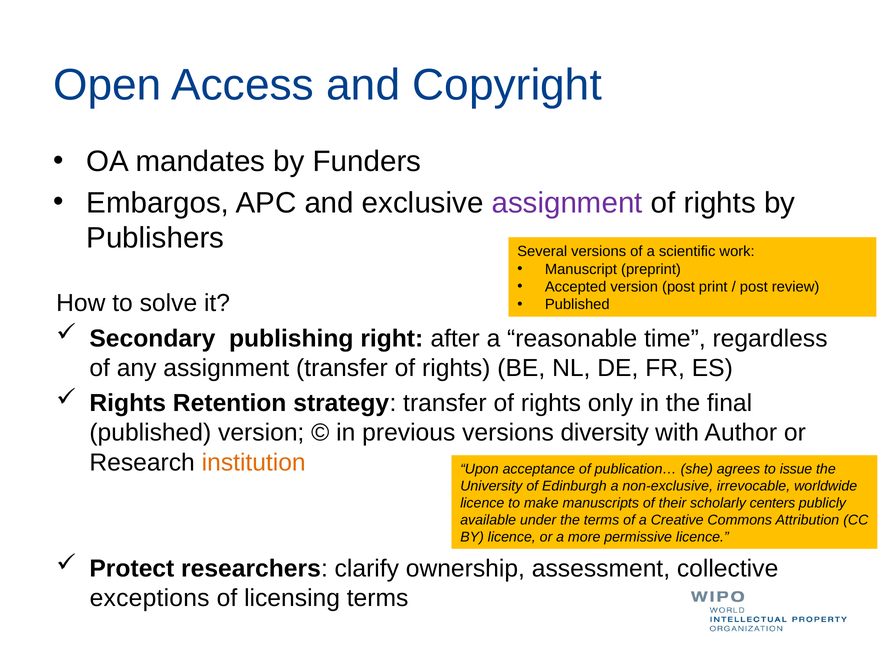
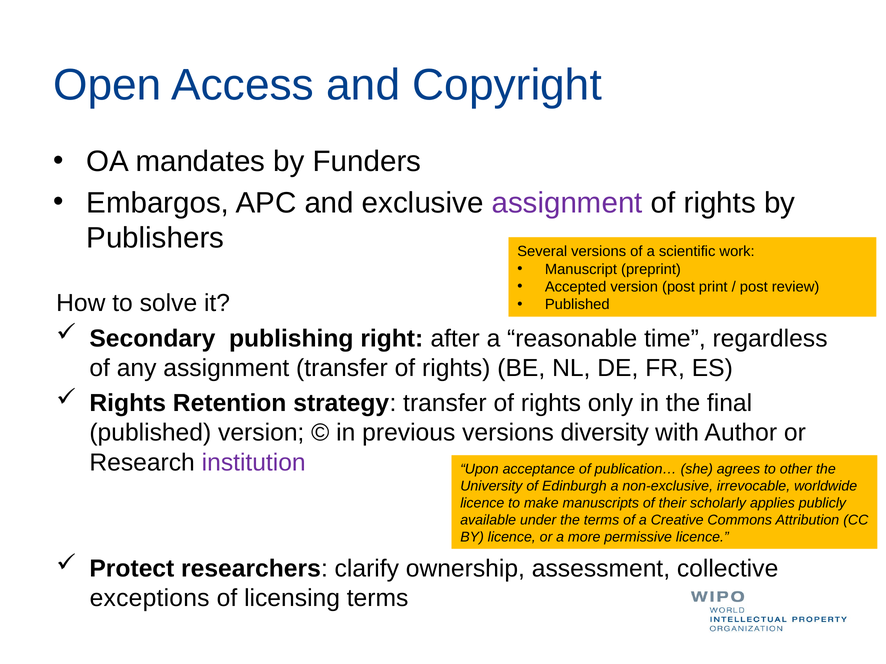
institution colour: orange -> purple (254, 463)
issue: issue -> other (796, 469)
centers: centers -> applies (772, 503)
